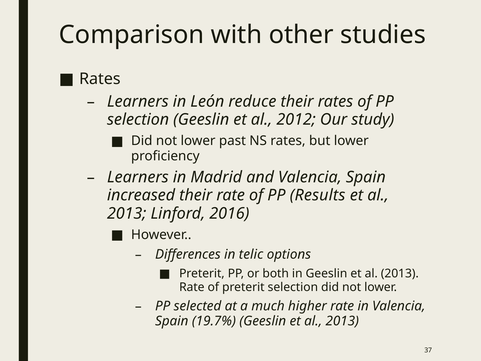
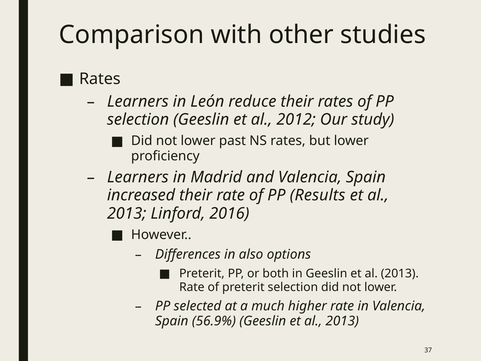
telic: telic -> also (251, 254)
19.7%: 19.7% -> 56.9% (214, 321)
